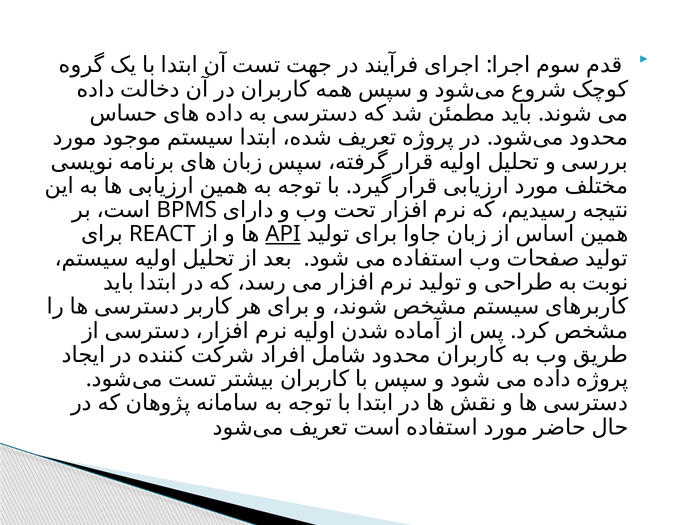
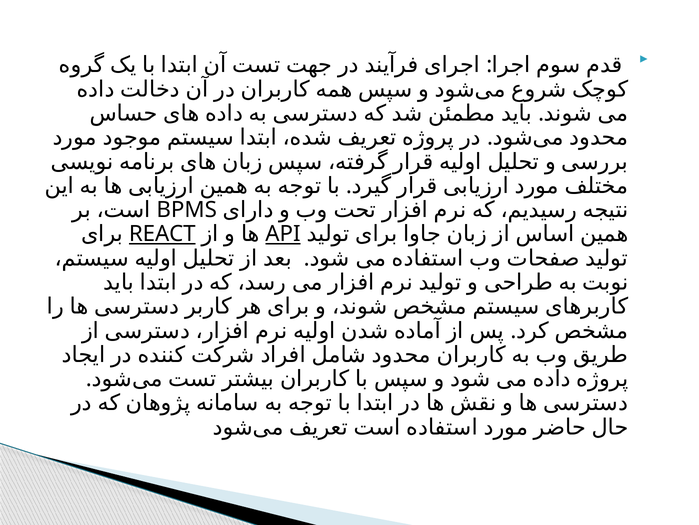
REACT underline: none -> present (162, 234)
